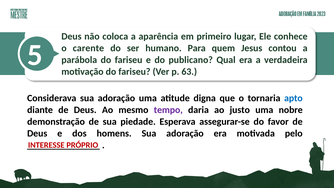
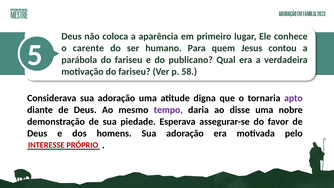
63: 63 -> 58 (189, 72)
apto colour: blue -> purple (293, 98)
justo: justo -> disse (240, 110)
